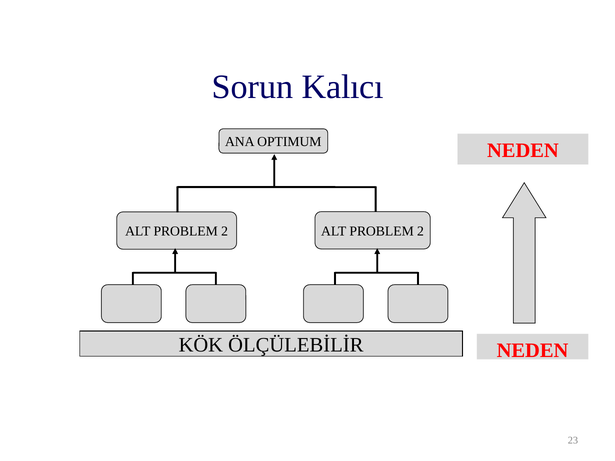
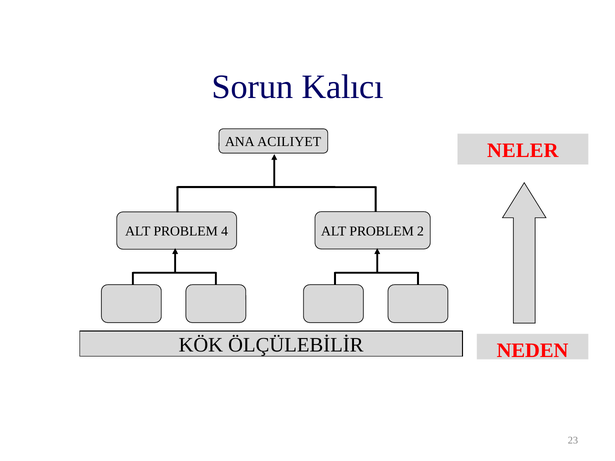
OPTIMUM: OPTIMUM -> ACILIYET (289, 142)
NEDEN: NEDEN -> NELER (523, 151)
2: 2 -> 4 (225, 232)
